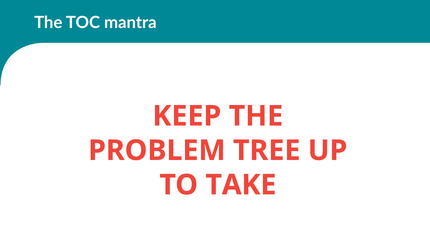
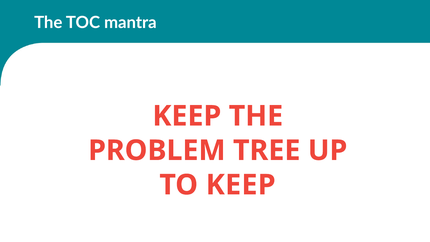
TO TAKE: TAKE -> KEEP (241, 185)
